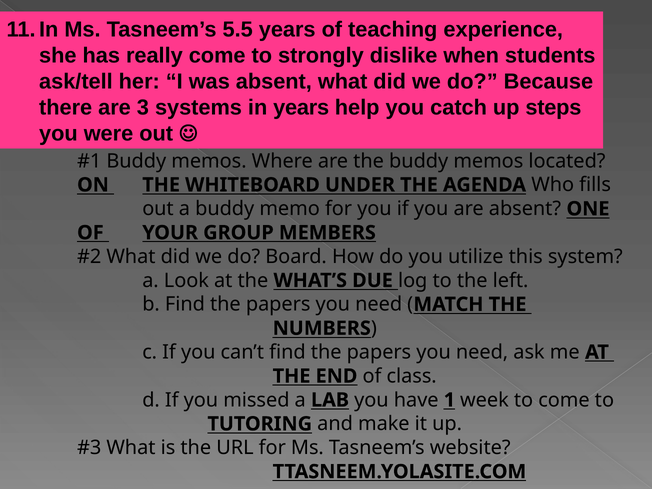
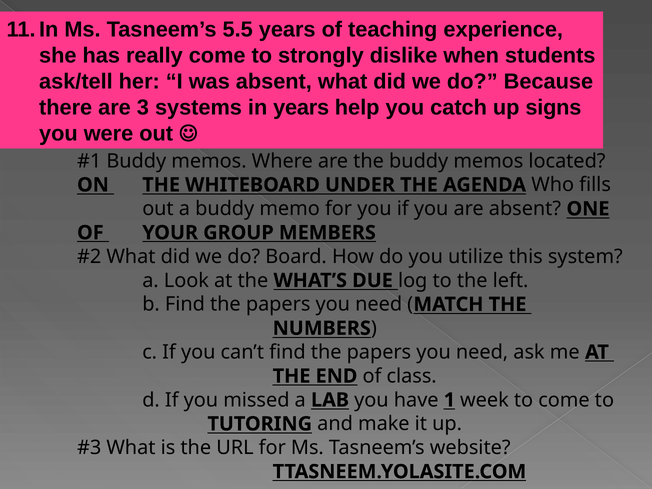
steps: steps -> signs (553, 108)
